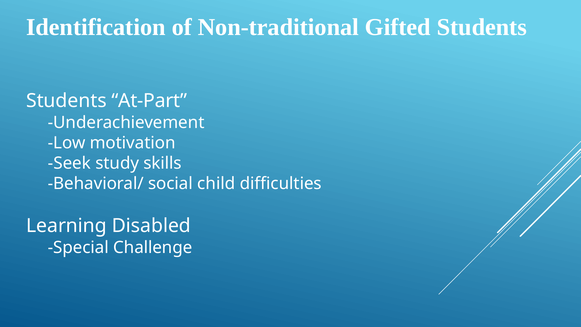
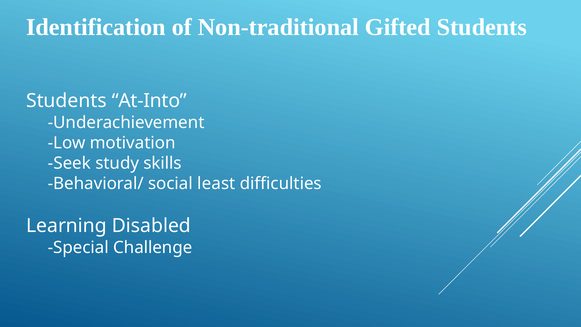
At-Part: At-Part -> At-Into (149, 101)
child: child -> least (216, 183)
